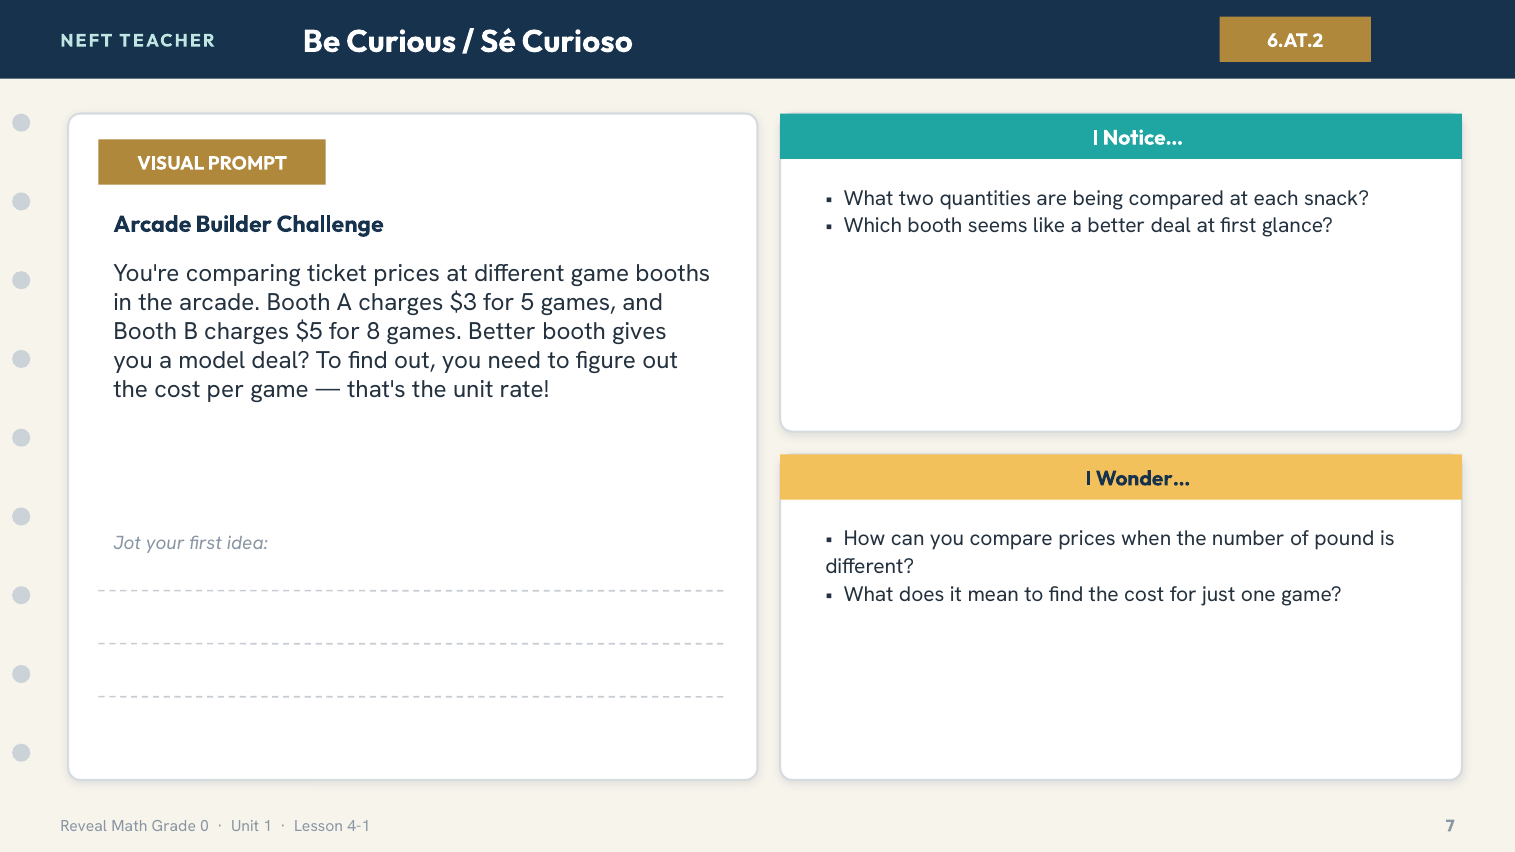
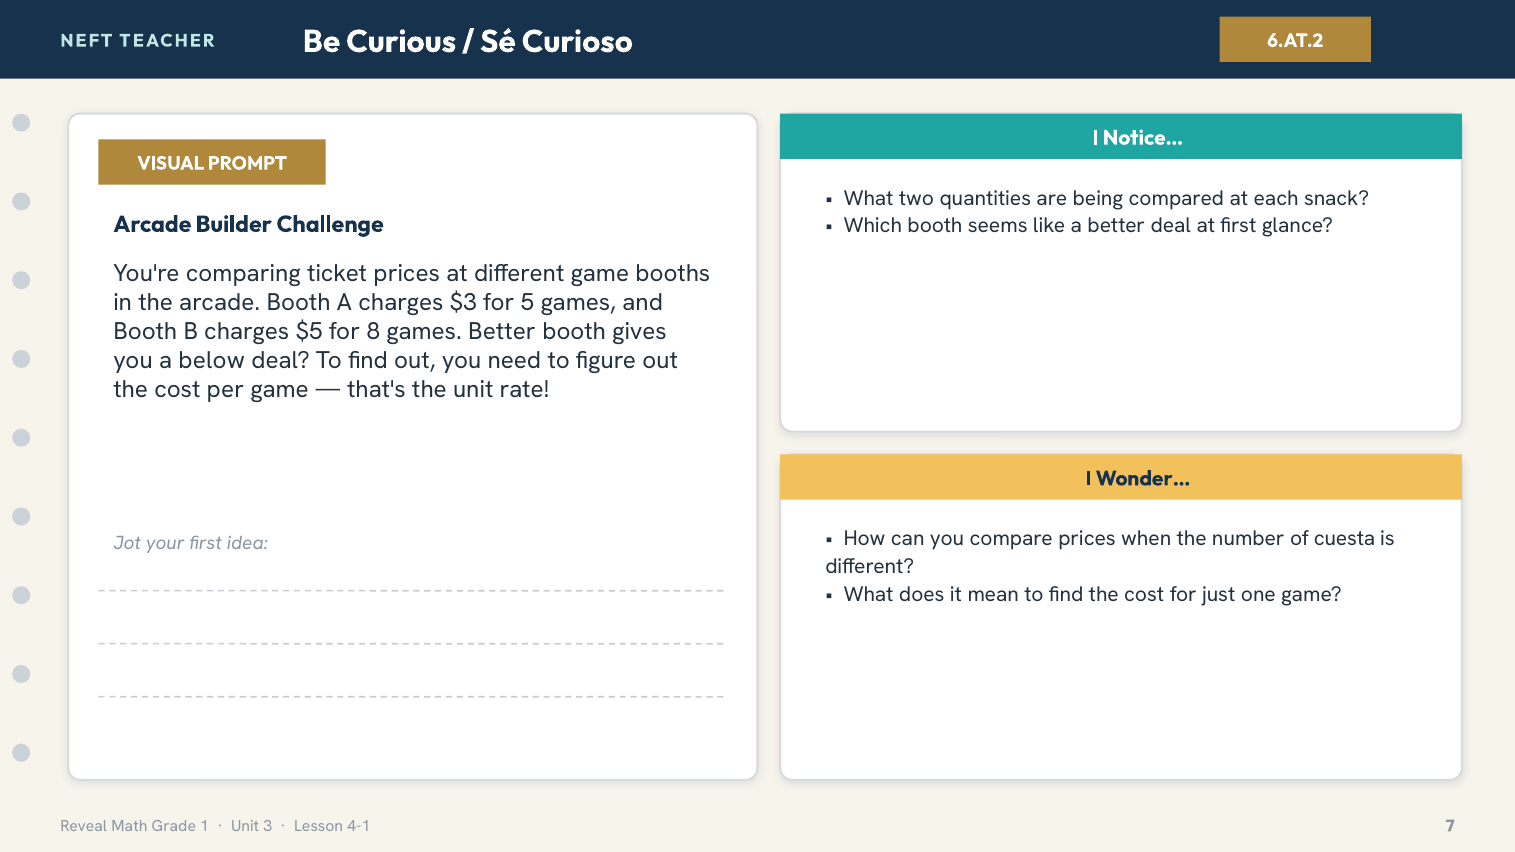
model: model -> below (212, 361)
pound: pound -> cuesta (1345, 539)
0: 0 -> 1 (205, 826)
1: 1 -> 3 (268, 826)
